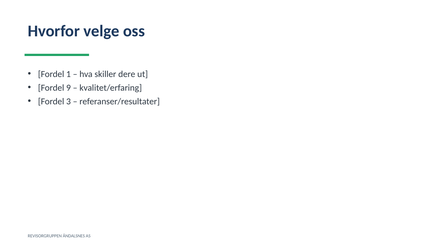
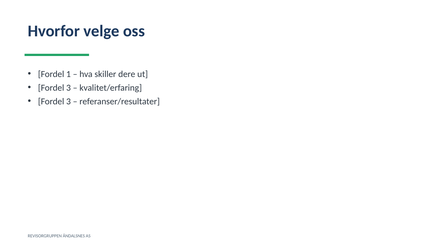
9: 9 -> 3 (69, 88)
